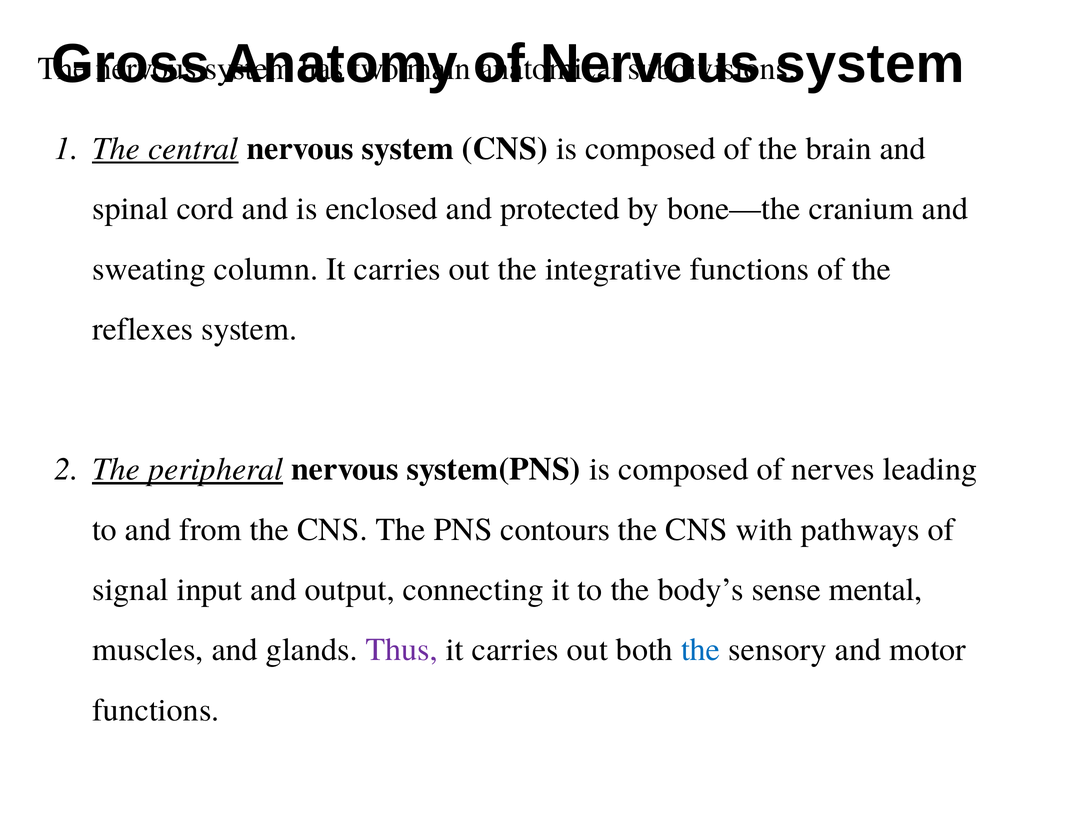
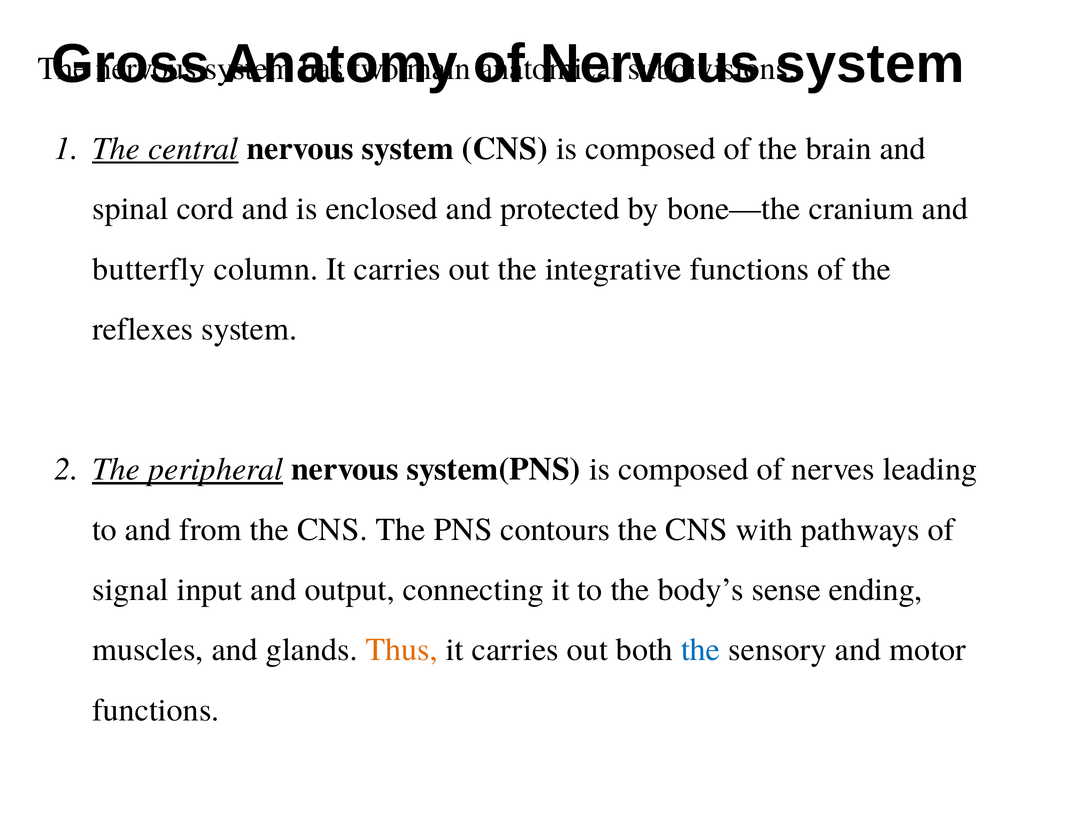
sweating: sweating -> butterfly (149, 269)
mental: mental -> ending (876, 590)
Thus colour: purple -> orange (402, 650)
